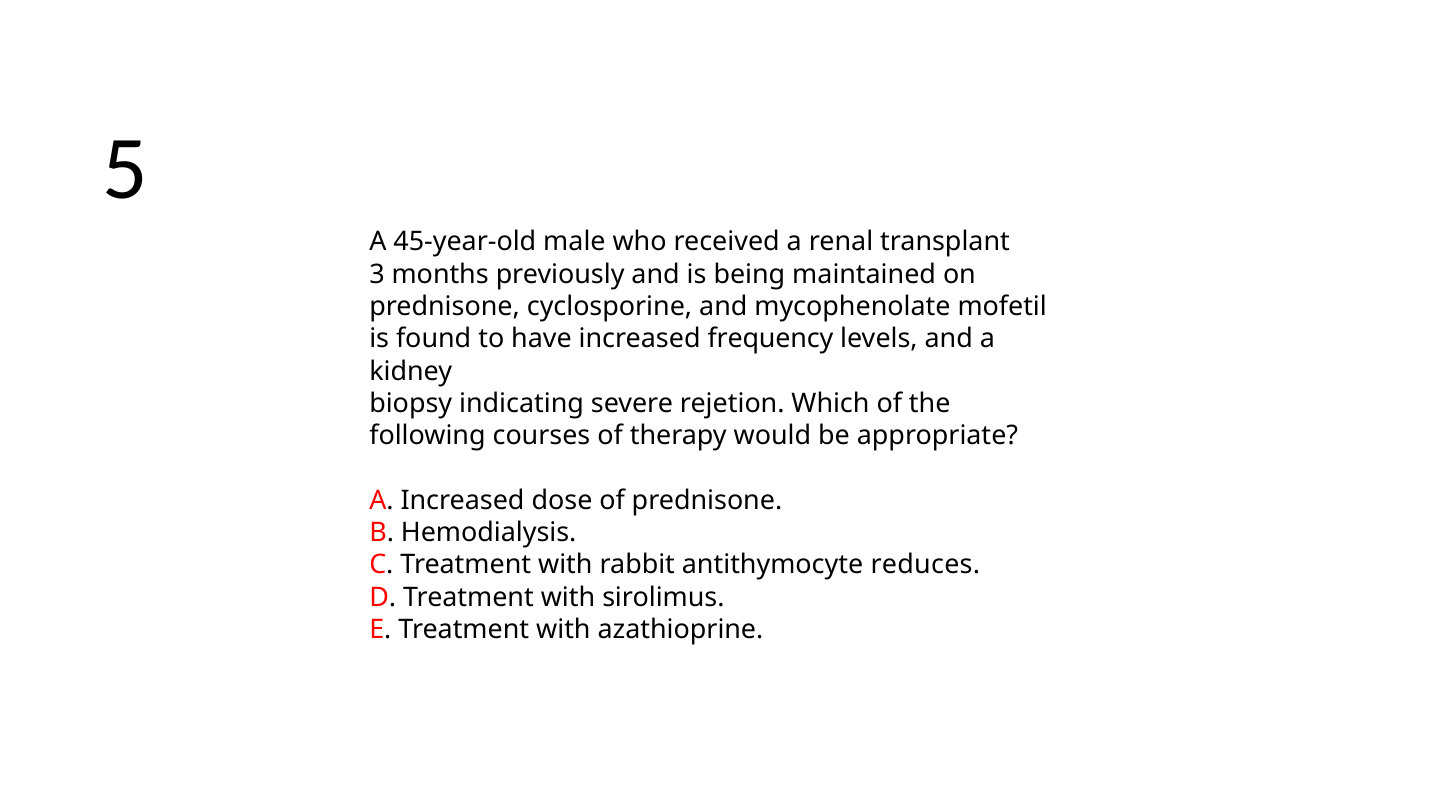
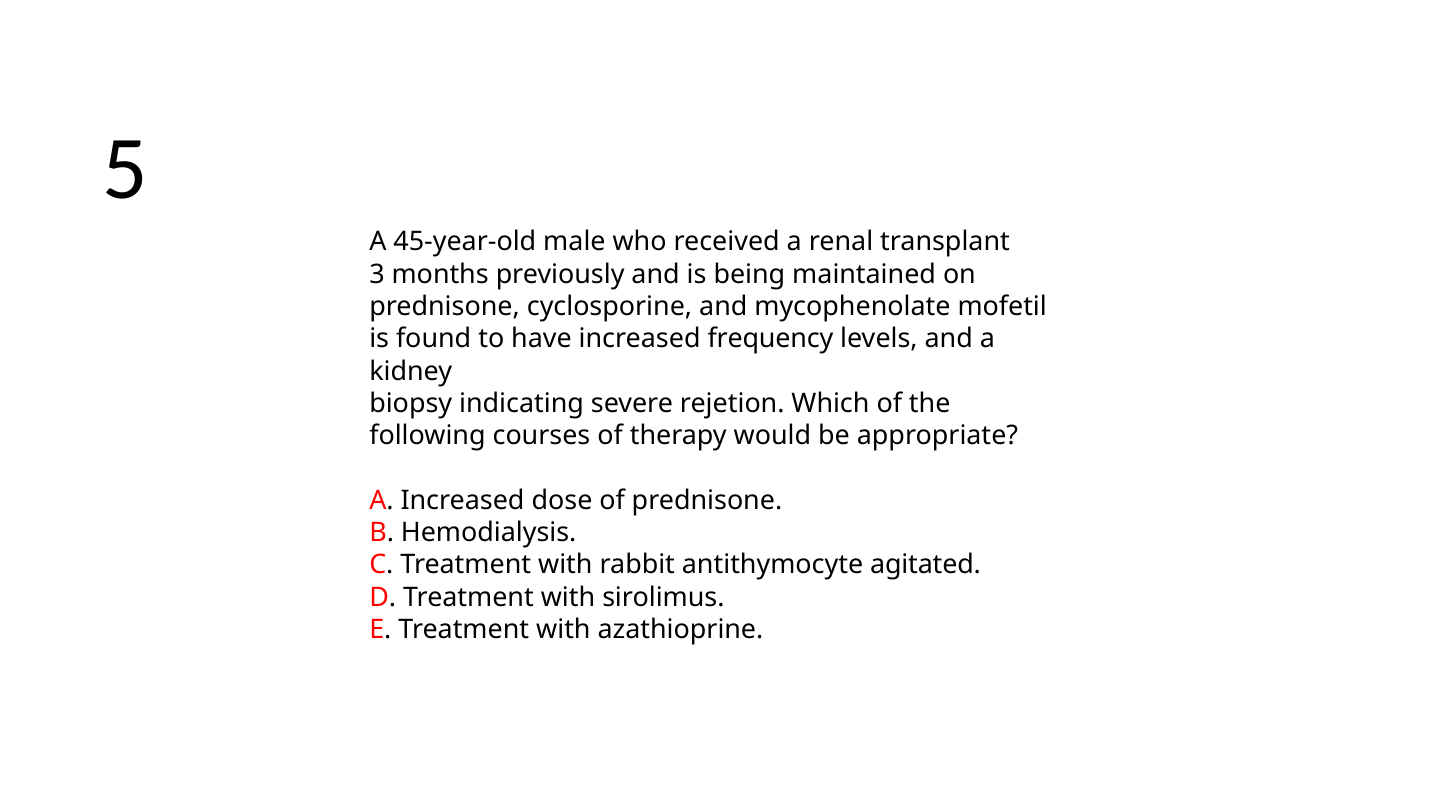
reduces: reduces -> agitated (926, 565)
